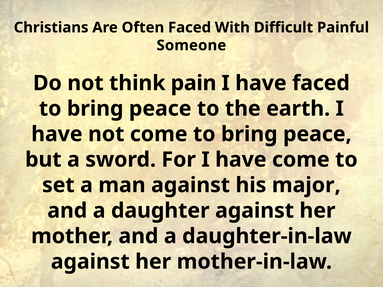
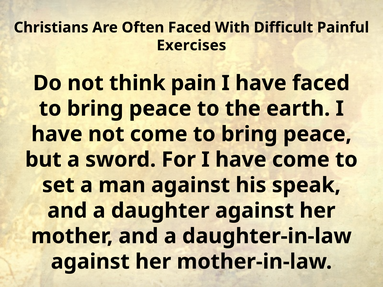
Someone: Someone -> Exercises (191, 45)
major: major -> speak (306, 185)
